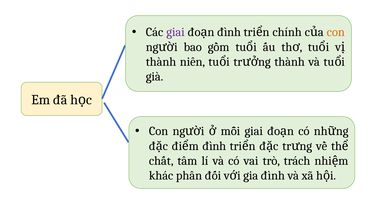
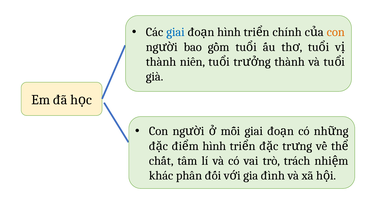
giai colour: purple -> blue (175, 32)
đình: đình -> hình (229, 32)
đình: đình -> hình (214, 146)
